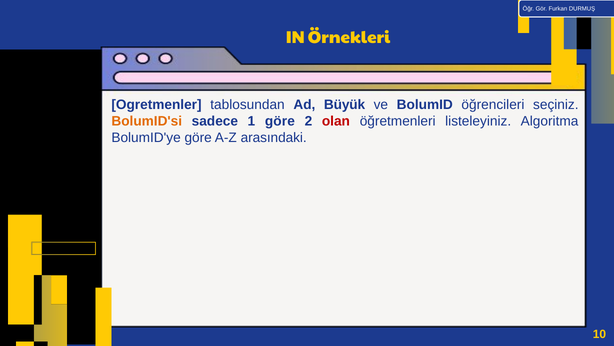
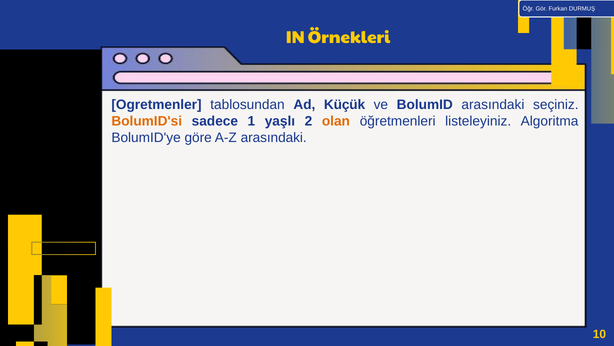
Büyük: Büyük -> Küçük (345, 105)
BolumID öğrencileri: öğrencileri -> arasındaki (493, 105)
1 göre: göre -> yaşlı (280, 121)
olan colour: red -> orange (336, 121)
